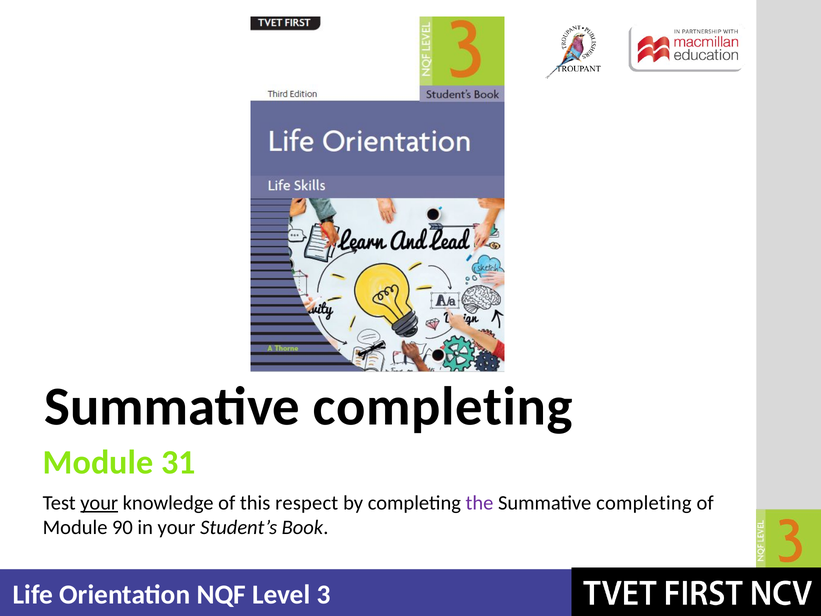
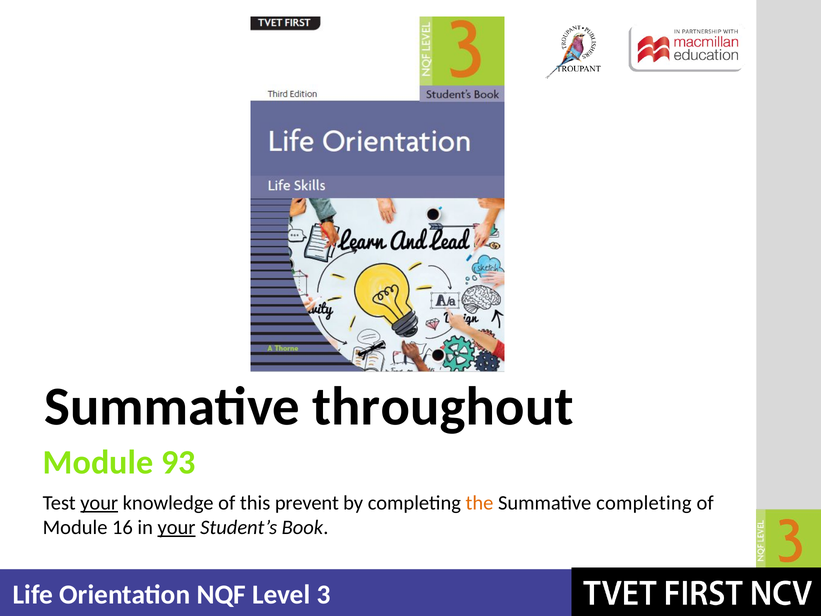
completing: completing -> throughout (443, 406)
31: 31 -> 93 (178, 462)
respect: respect -> prevent (307, 503)
the colour: purple -> orange (479, 503)
90: 90 -> 16 (122, 527)
your underline: none -> present (177, 527)
